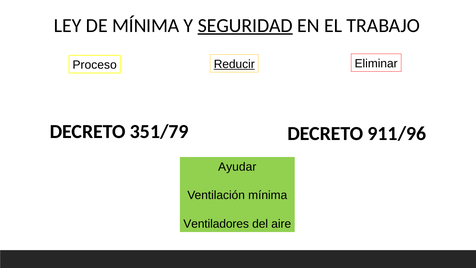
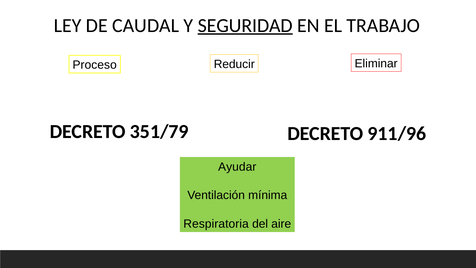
DE MÍNIMA: MÍNIMA -> CAUDAL (146, 25)
Reducir underline: present -> none (234, 64)
Ventiladores: Ventiladores -> Respiratoria (216, 224)
